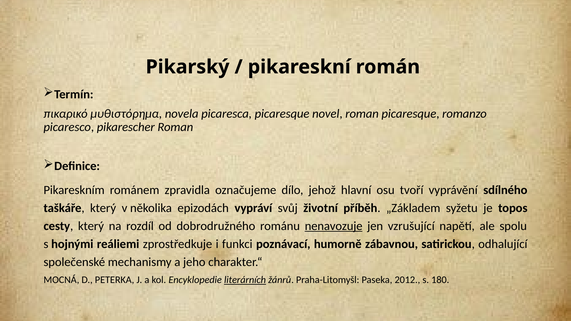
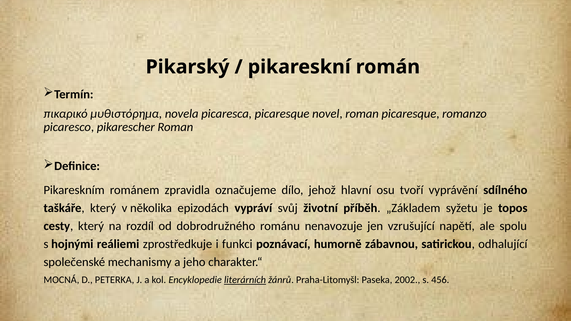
nenavozuje underline: present -> none (334, 226)
2012: 2012 -> 2002 (407, 280)
180: 180 -> 456 (440, 280)
